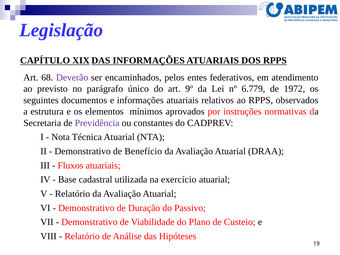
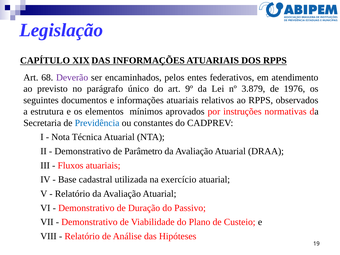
6.779: 6.779 -> 3.879 (253, 89)
1972: 1972 -> 1976 (294, 89)
Previdência colour: purple -> blue (97, 123)
Benefício: Benefício -> Parâmetro (143, 151)
